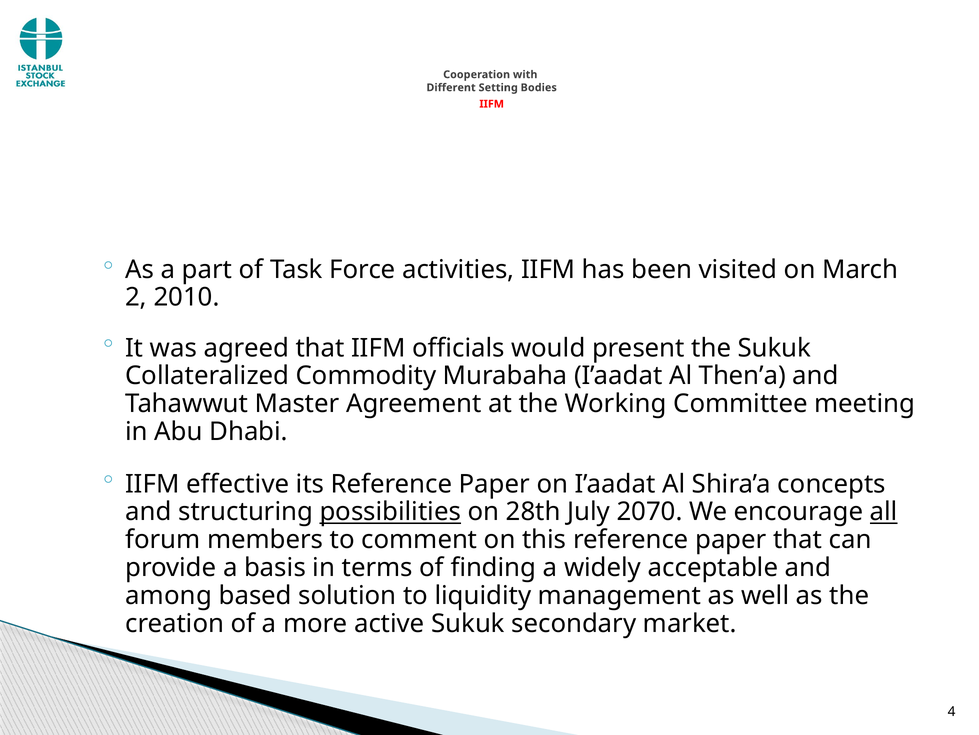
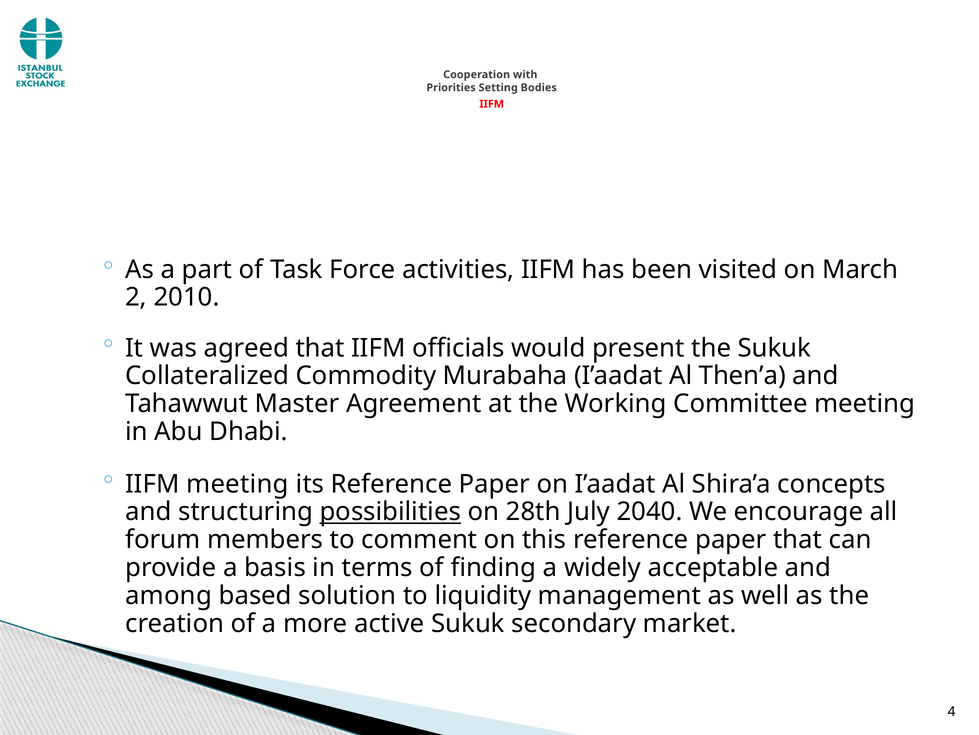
Different: Different -> Priorities (451, 88)
IIFM effective: effective -> meeting (238, 483)
2070: 2070 -> 2040 (650, 511)
all underline: present -> none (884, 511)
